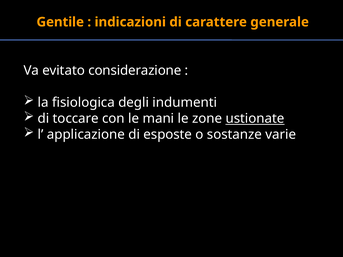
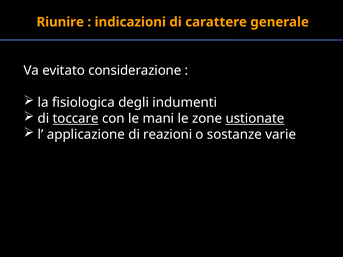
Gentile: Gentile -> Riunire (60, 22)
toccare underline: none -> present (76, 119)
esposte: esposte -> reazioni (168, 135)
